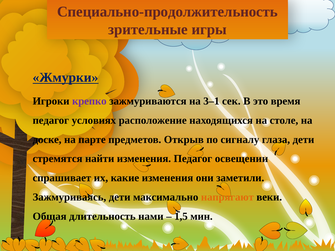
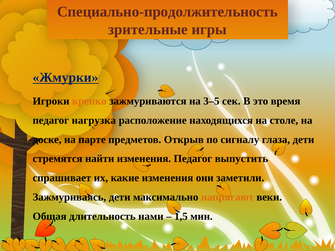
крепко colour: purple -> orange (89, 101)
3–1: 3–1 -> 3–5 (211, 101)
условиях: условиях -> нагрузка (94, 120)
освещении: освещении -> выпустить (241, 159)
